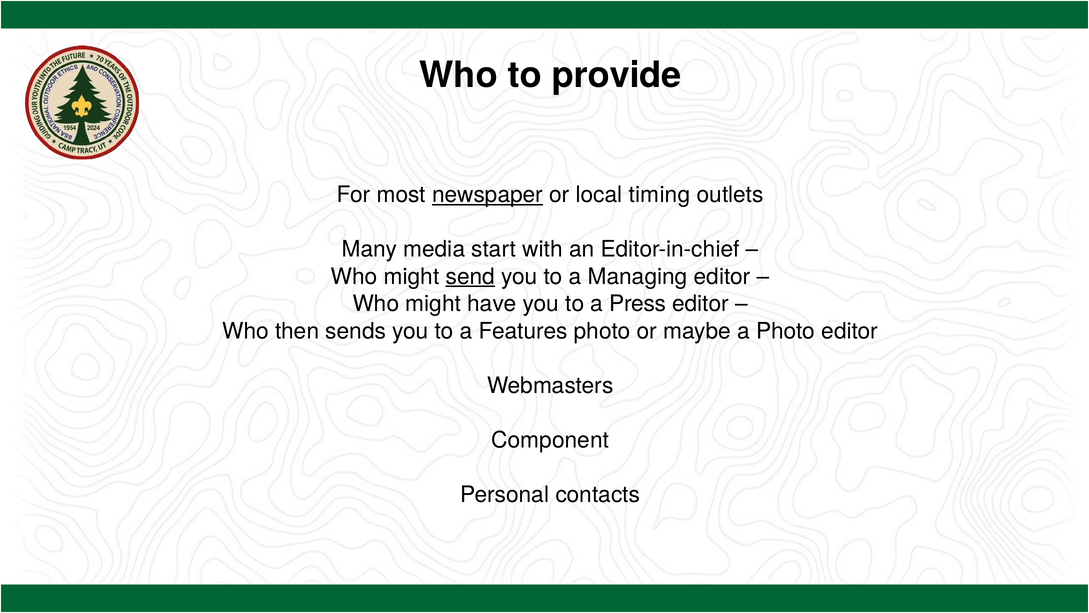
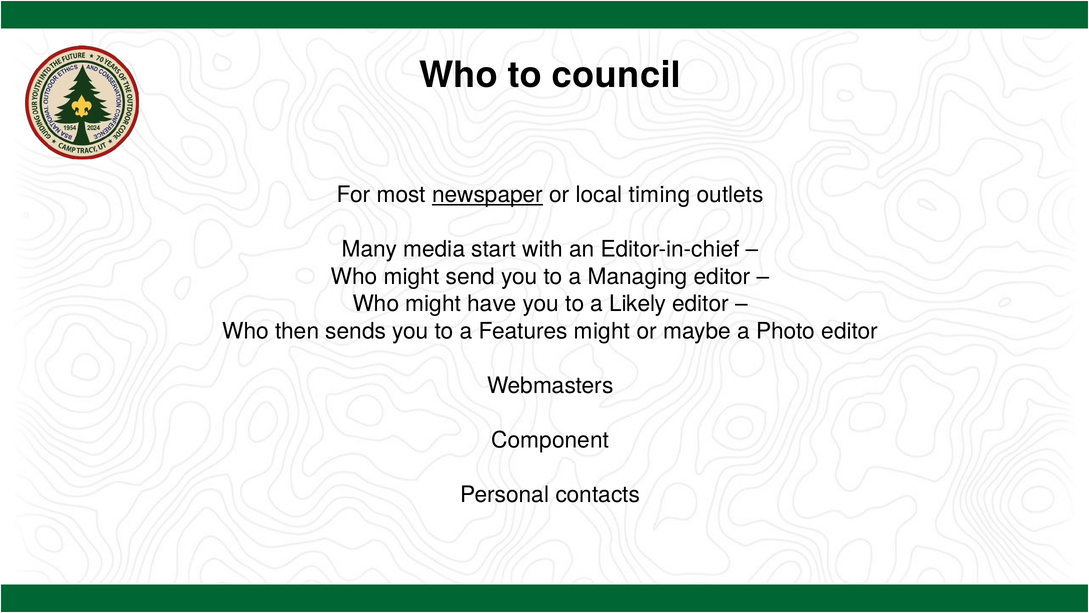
provide: provide -> council (616, 75)
send underline: present -> none (470, 276)
Press: Press -> Likely (638, 304)
Features photo: photo -> might (602, 331)
